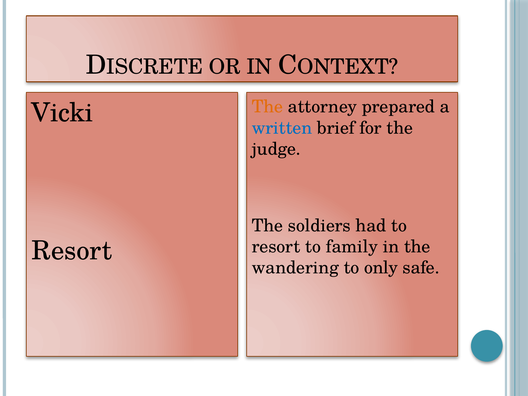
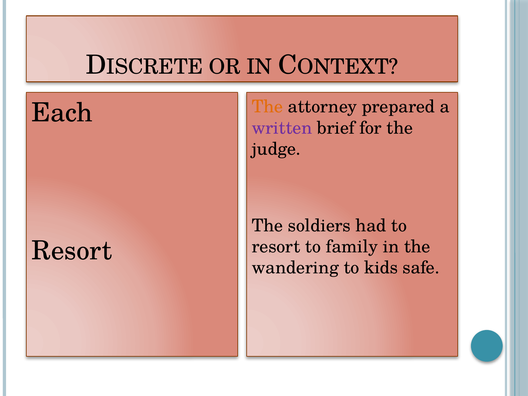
Vicki: Vicki -> Each (62, 113)
written colour: blue -> purple (282, 128)
only: only -> kids (381, 268)
